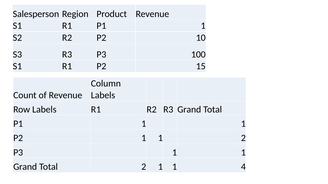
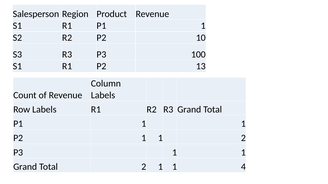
15: 15 -> 13 (201, 67)
